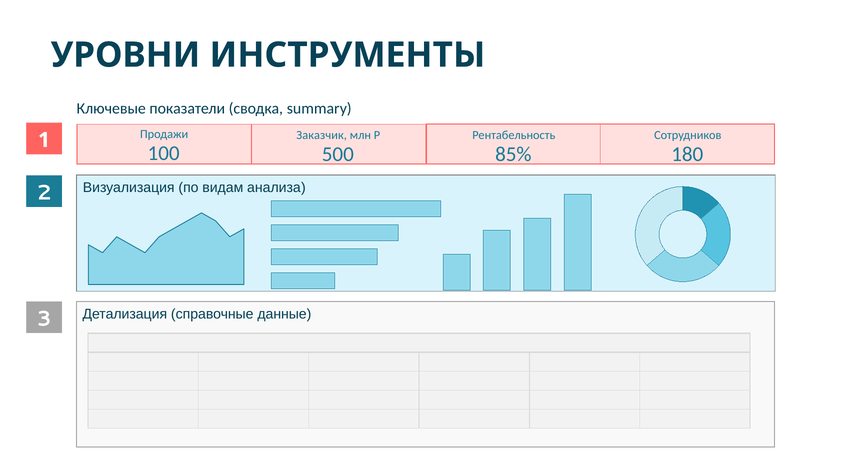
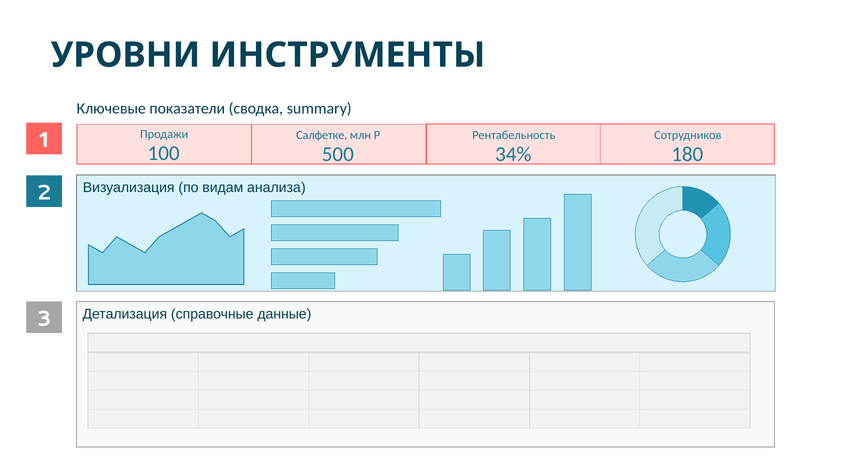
Заказчик: Заказчик -> Салфетке (322, 135)
85%: 85% -> 34% (513, 154)
